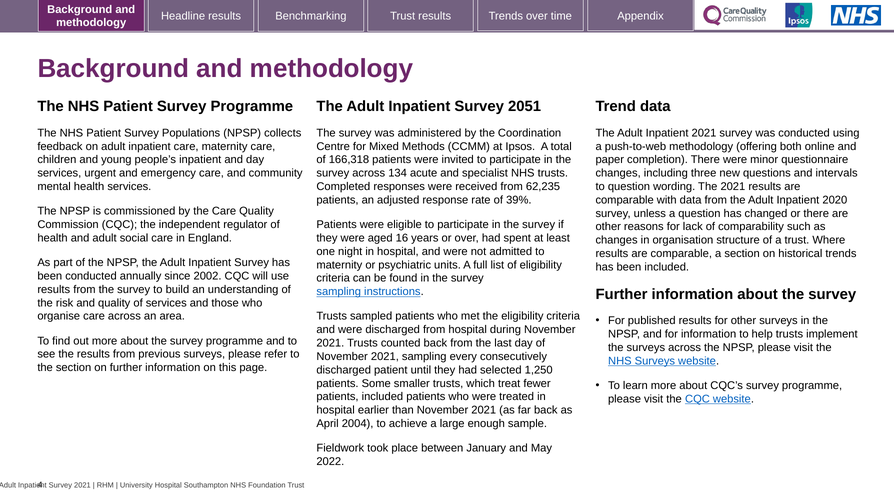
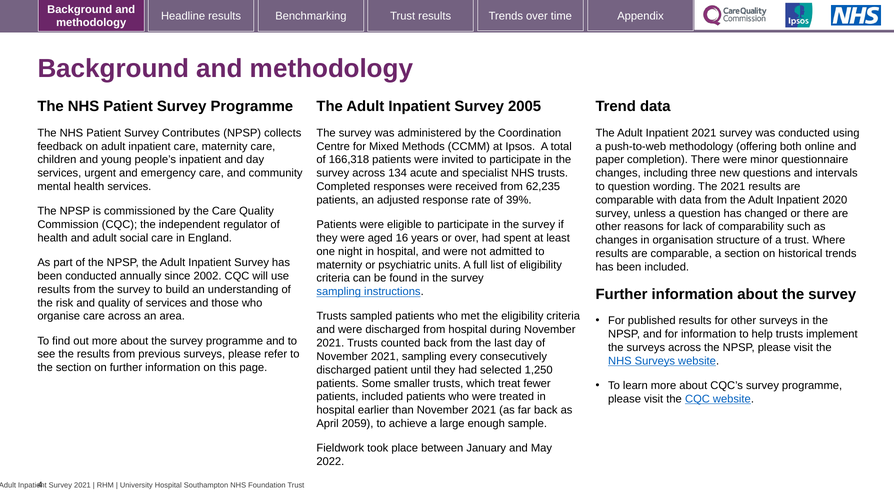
2051: 2051 -> 2005 (525, 106)
Populations: Populations -> Contributes (191, 133)
2004: 2004 -> 2059 (358, 423)
